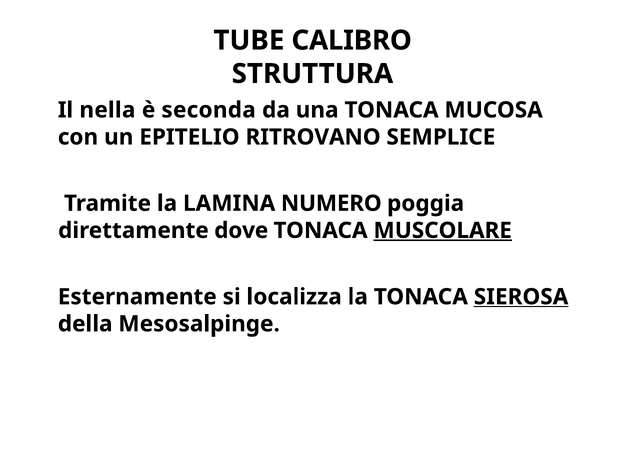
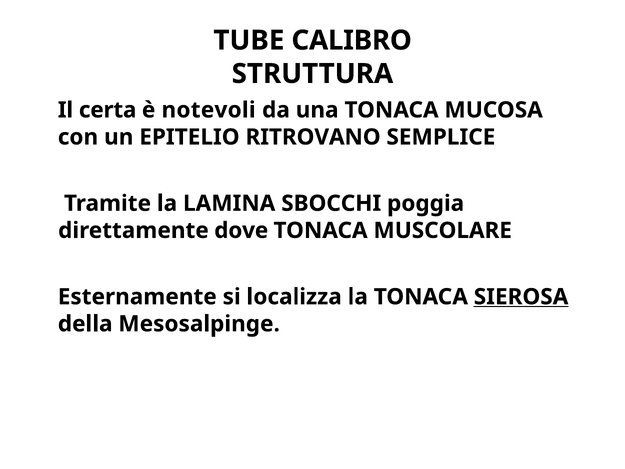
nella: nella -> certa (108, 110)
seconda: seconda -> notevoli (209, 110)
NUMERO: NUMERO -> SBOCCHI (331, 203)
MUSCOLARE underline: present -> none (443, 230)
